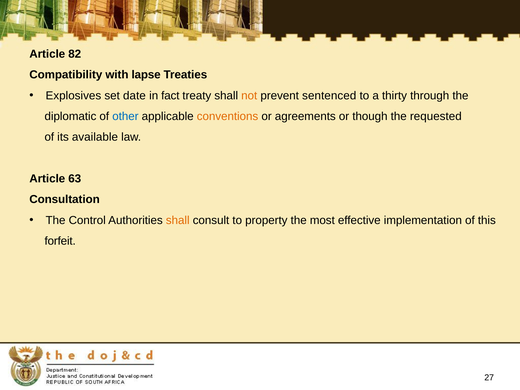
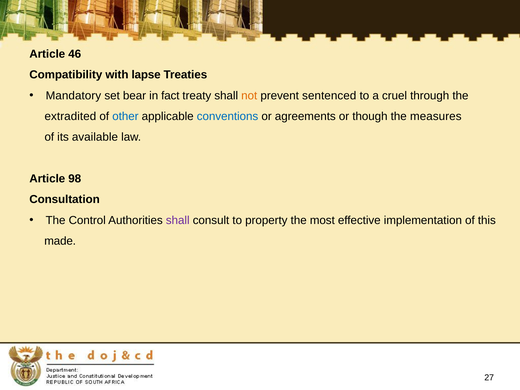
82: 82 -> 46 (75, 54)
Explosives: Explosives -> Mandatory (73, 96)
date: date -> bear (135, 96)
thirty: thirty -> cruel (395, 96)
diplomatic: diplomatic -> extradited (70, 116)
conventions colour: orange -> blue (228, 116)
requested: requested -> measures (436, 116)
63: 63 -> 98 (75, 179)
shall colour: orange -> purple (178, 220)
forfeit: forfeit -> made (60, 241)
